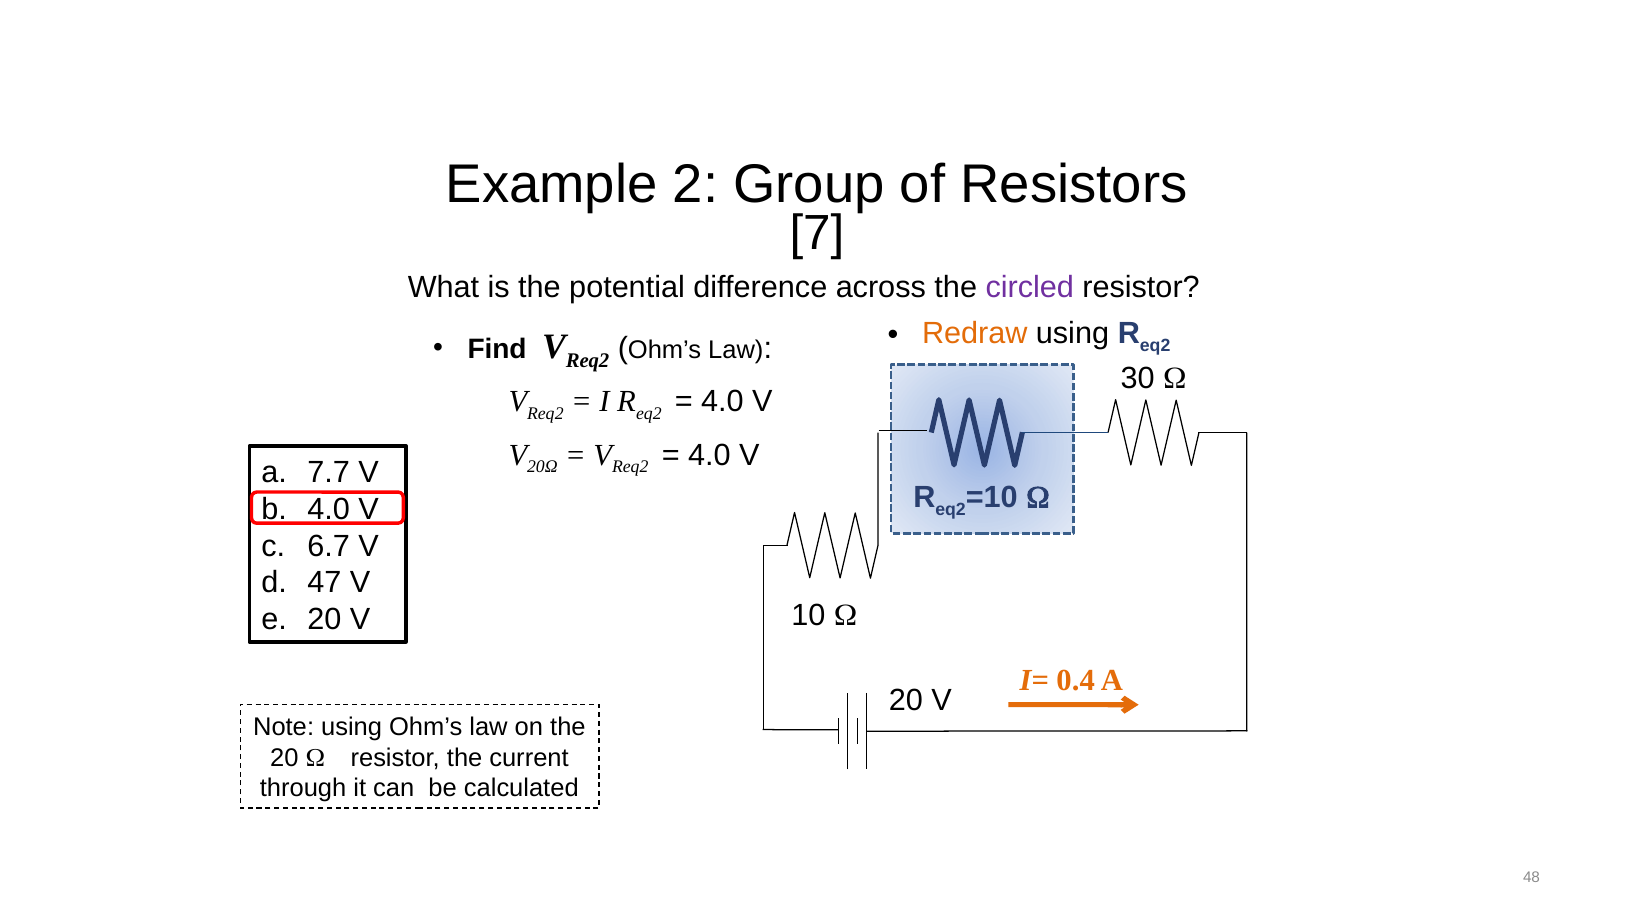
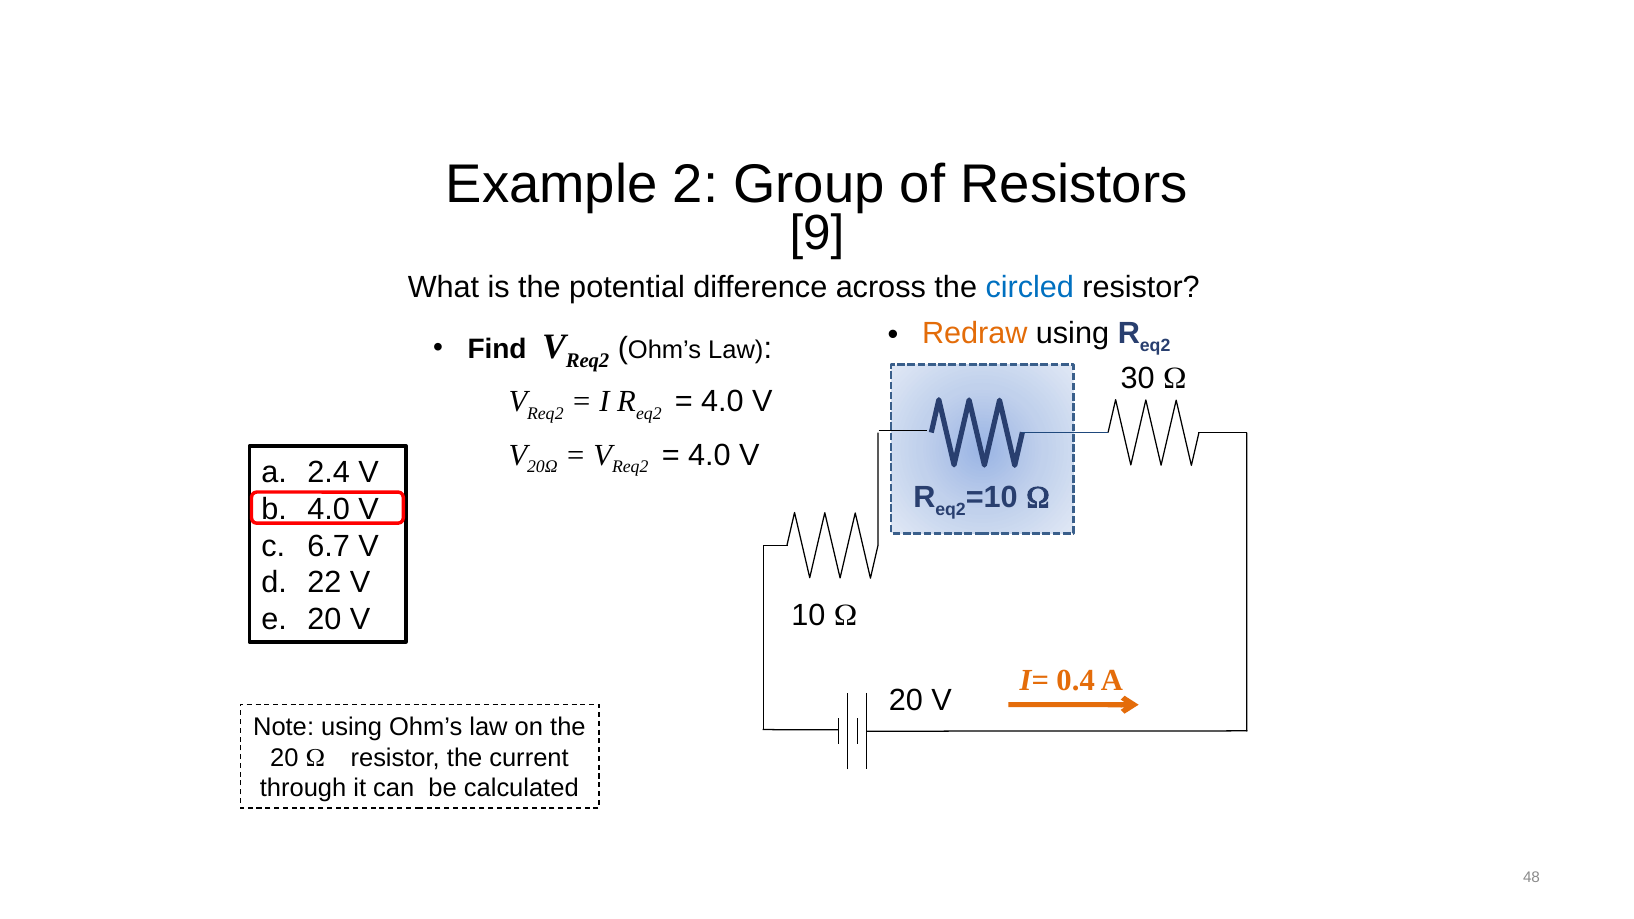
7: 7 -> 9 (817, 233)
circled colour: purple -> blue (1030, 287)
7.7: 7.7 -> 2.4 (329, 473)
47: 47 -> 22 (324, 583)
